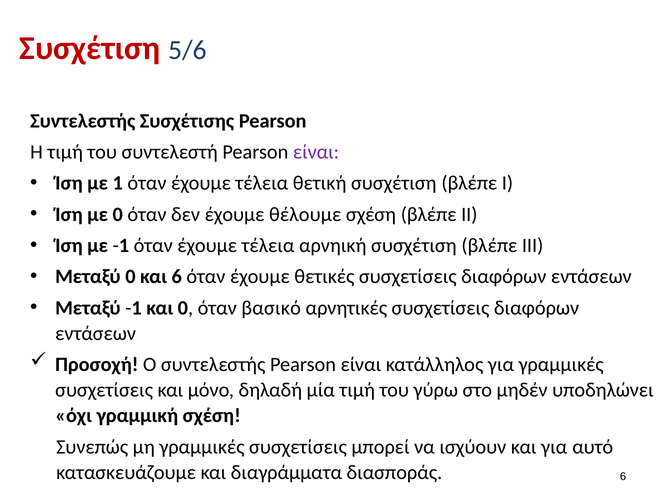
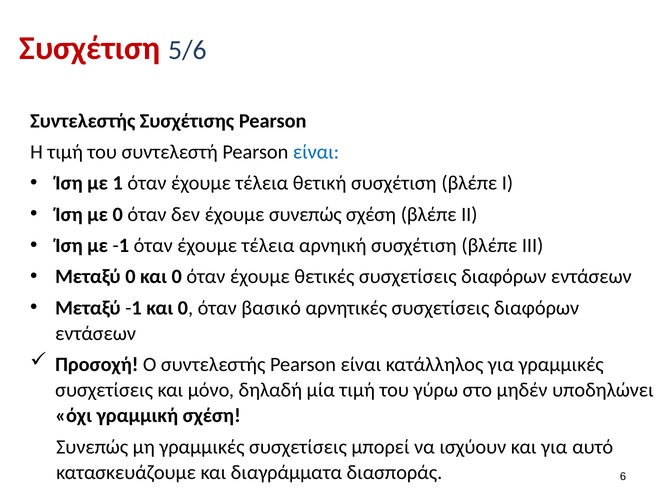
είναι colour: purple -> blue (316, 152)
έχουμε θέλουμε: θέλουμε -> συνεπώς (305, 215)
0 και 6: 6 -> 0 (177, 277)
